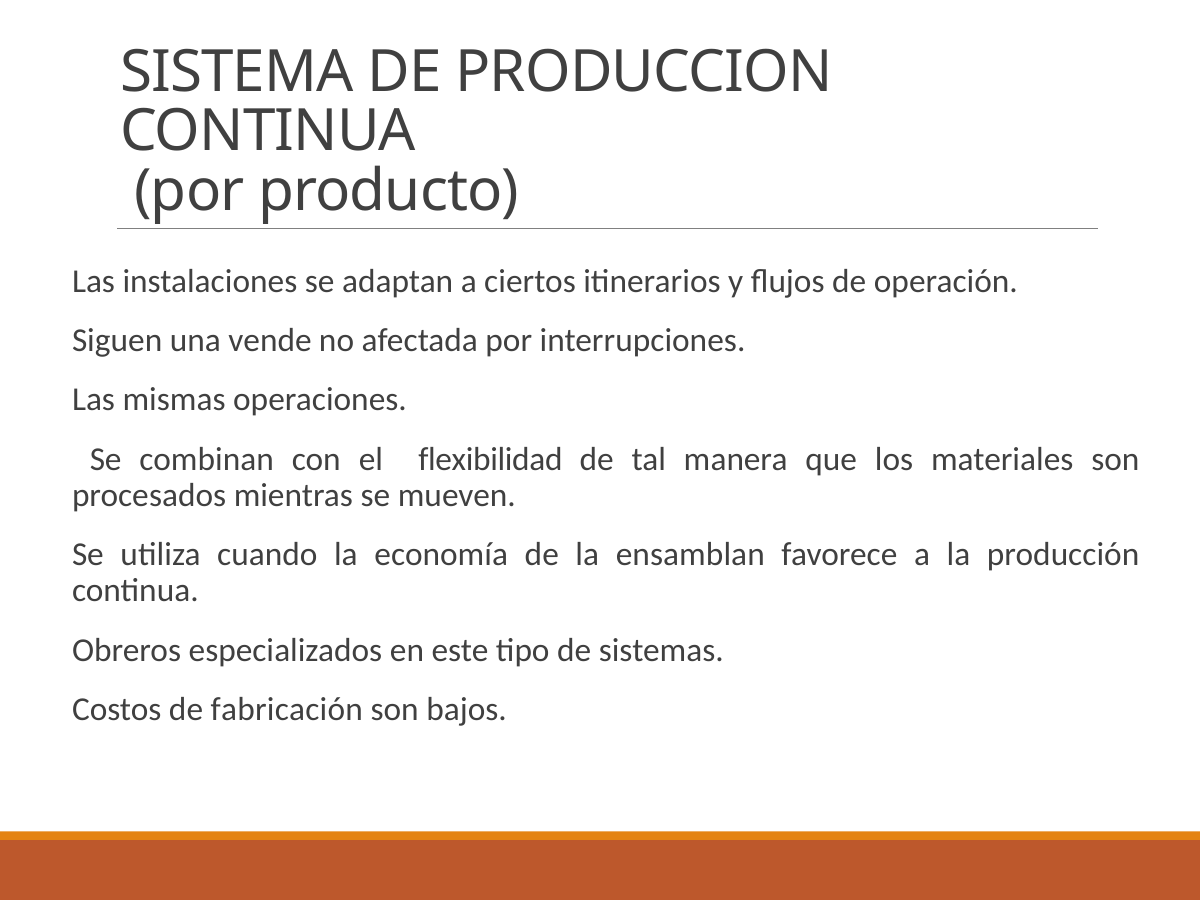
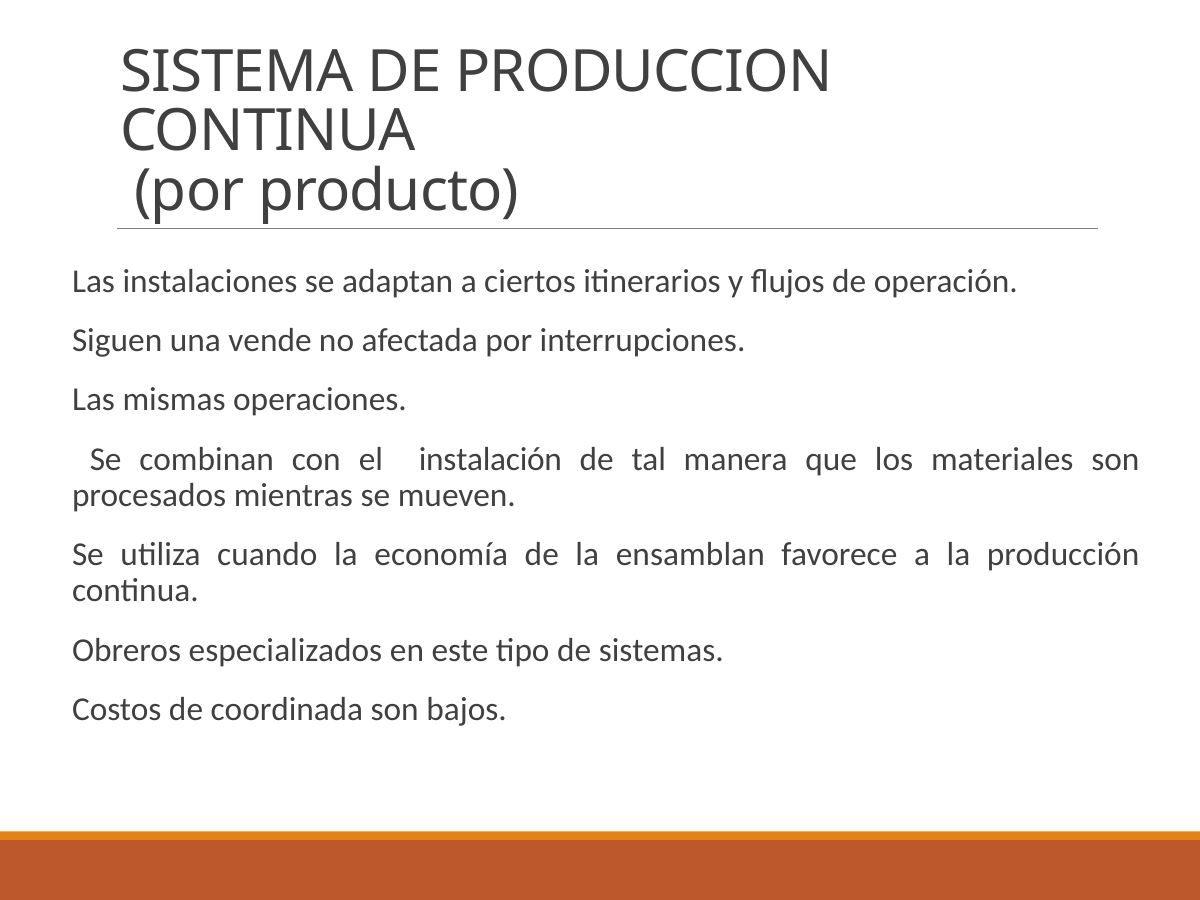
flexibilidad: flexibilidad -> instalación (490, 459)
fabricación: fabricación -> coordinada (287, 710)
